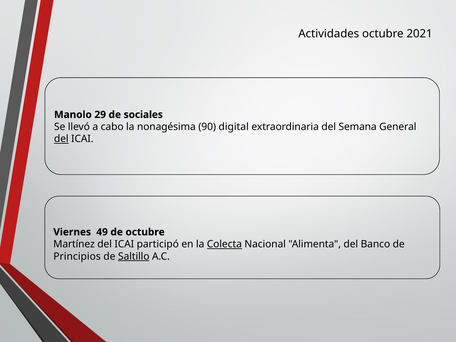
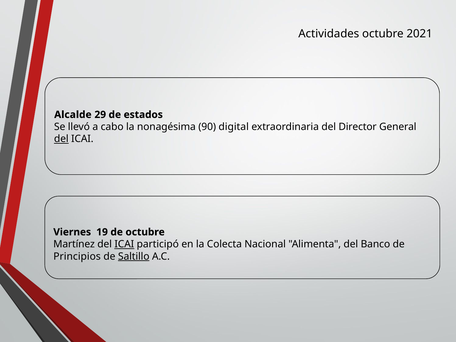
Manolo: Manolo -> Alcalde (73, 115)
sociales: sociales -> estados (143, 115)
Semana: Semana -> Director (358, 127)
49: 49 -> 19 (102, 232)
ICAI underline: none -> present (124, 244)
Colecta underline: present -> none (224, 244)
